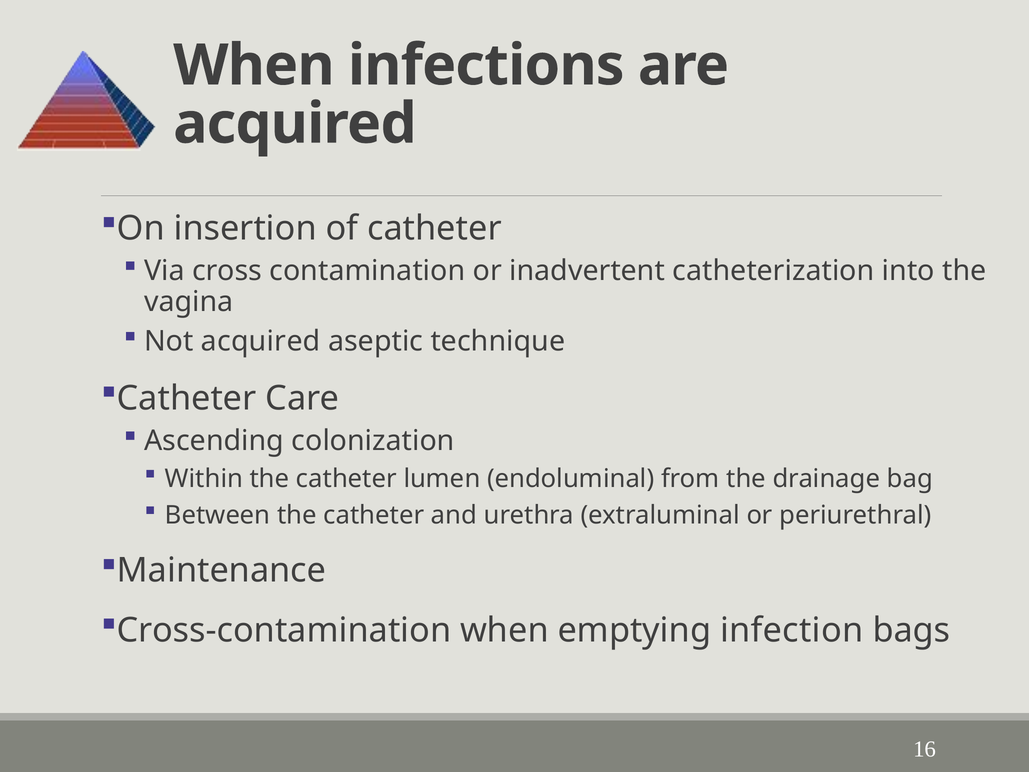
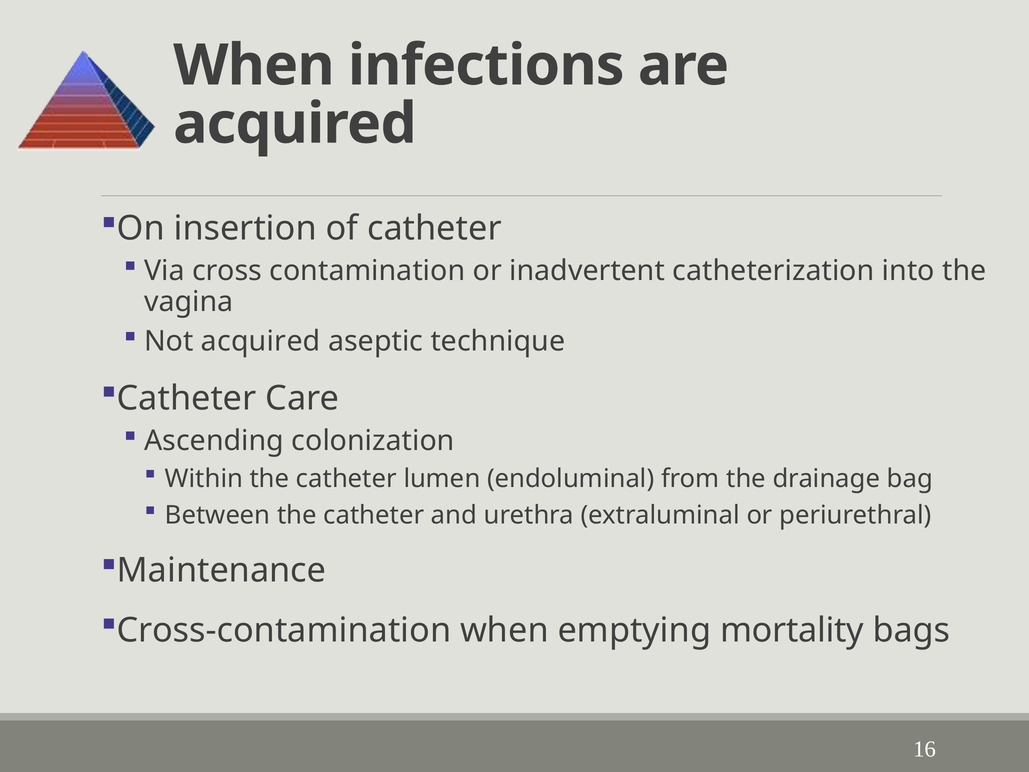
infection: infection -> mortality (792, 630)
